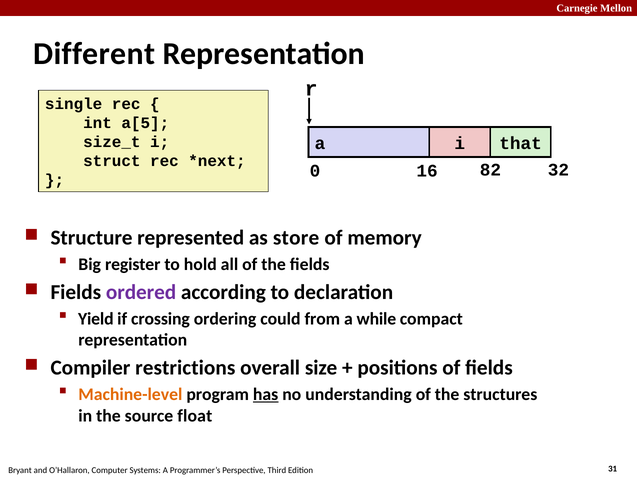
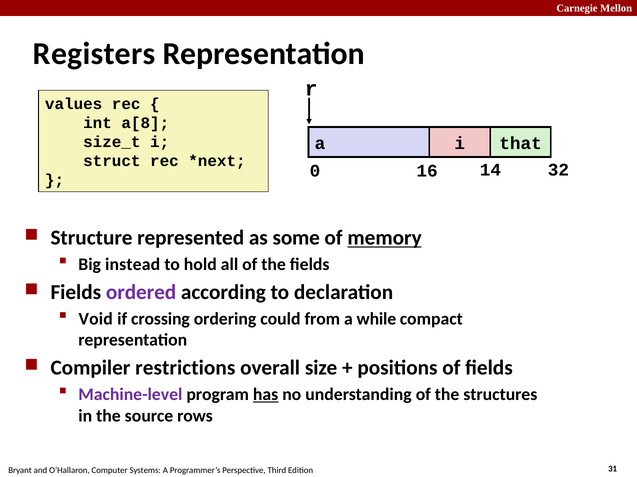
Different: Different -> Registers (94, 54)
single: single -> values (74, 104)
a[5: a[5 -> a[8 (145, 123)
82: 82 -> 14 (490, 170)
store: store -> some (296, 238)
memory underline: none -> present (385, 238)
register: register -> instead (133, 265)
Yield: Yield -> Void (96, 319)
Machine-level colour: orange -> purple (130, 395)
float: float -> rows (195, 416)
